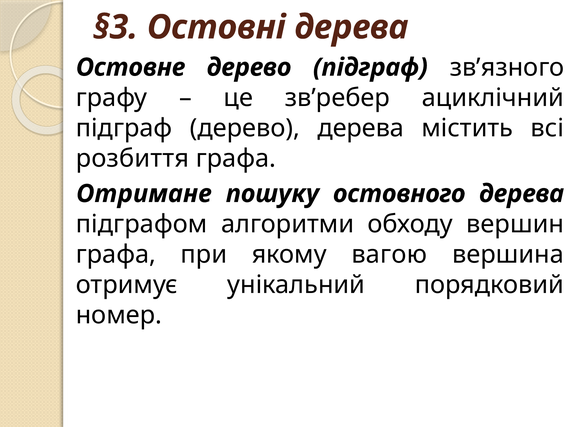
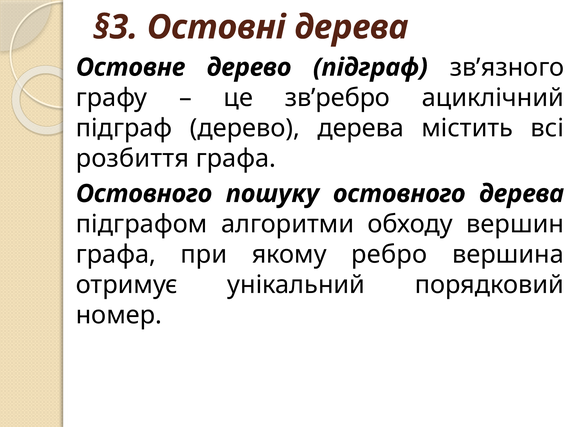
зв’ребер: зв’ребер -> зв’ребро (337, 98)
Отримане: Отримане -> Остовного (144, 194)
вагою: вагою -> ребро (389, 255)
